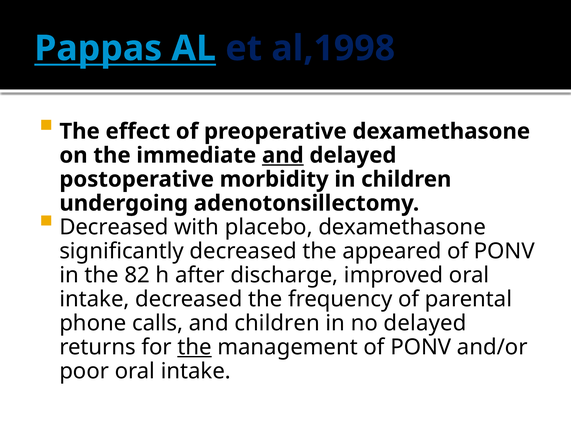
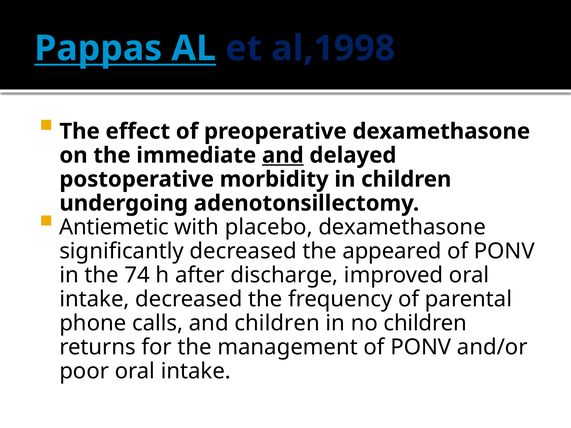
Decreased: Decreased -> Antiemetic (114, 227)
82: 82 -> 74 (137, 275)
no delayed: delayed -> children (425, 323)
the underline: present -> none (195, 347)
